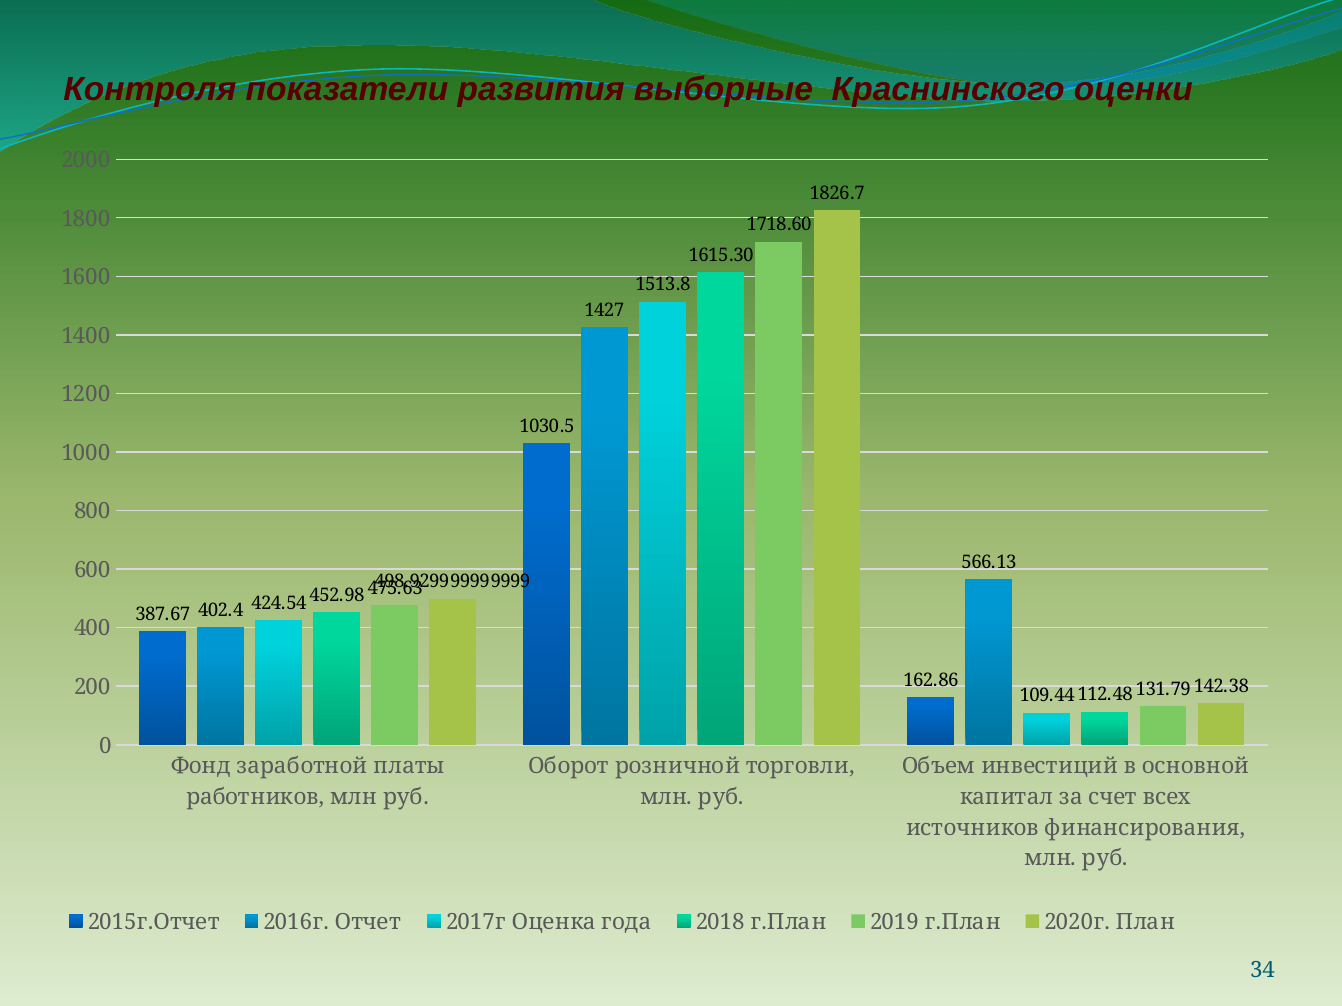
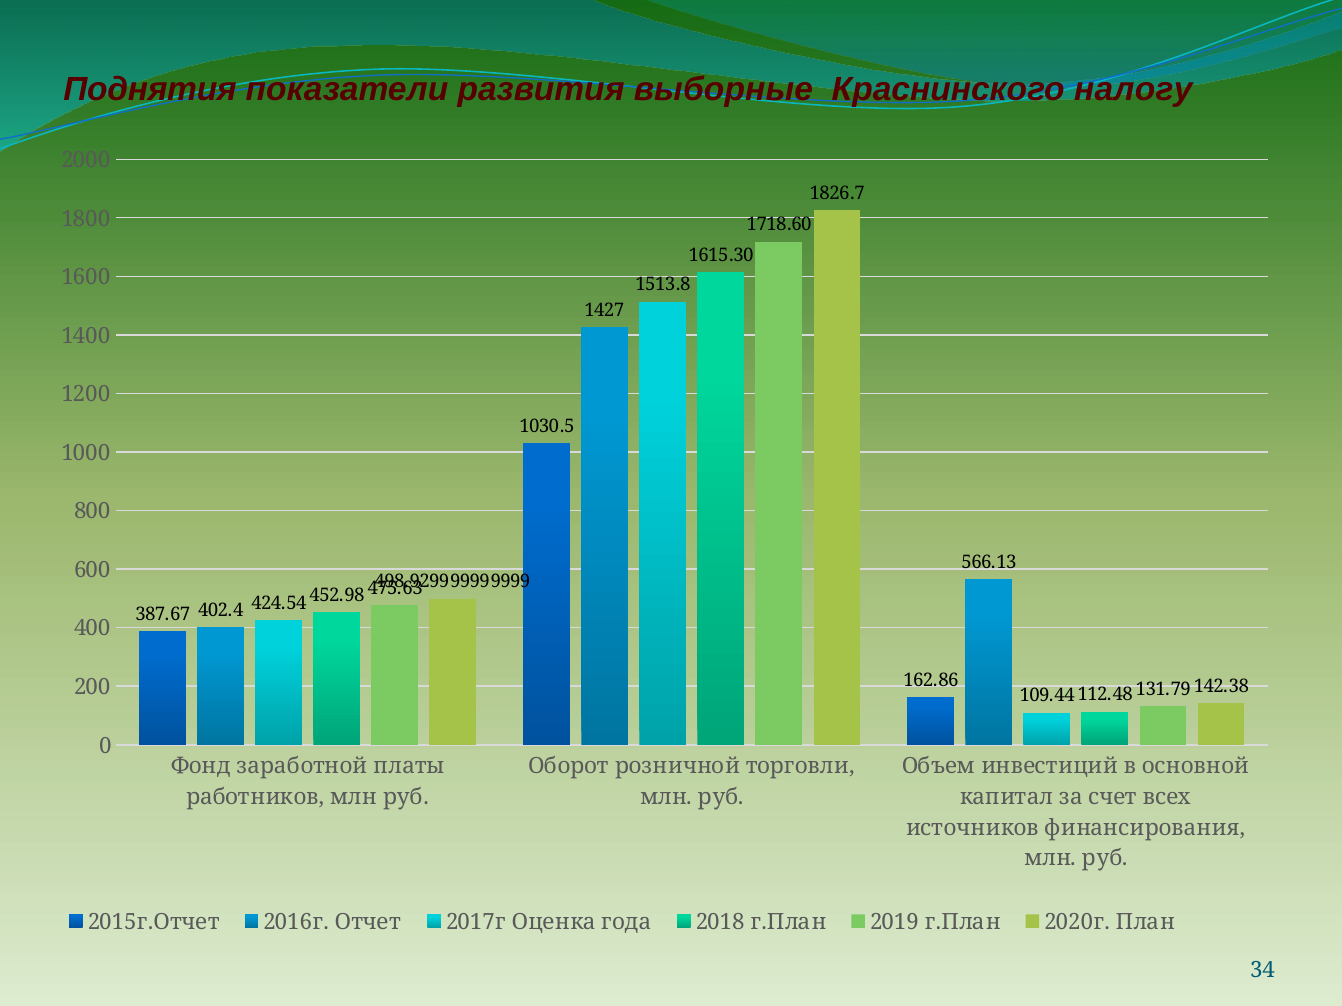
Контроля: Контроля -> Поднятия (150, 90)
оценки: оценки -> налогу (1133, 90)
